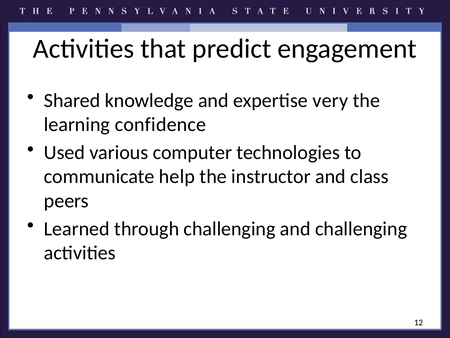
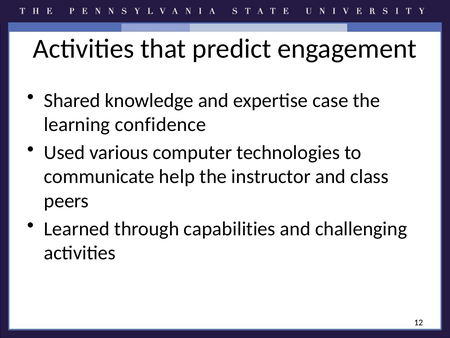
very: very -> case (330, 100)
through challenging: challenging -> capabilities (230, 228)
